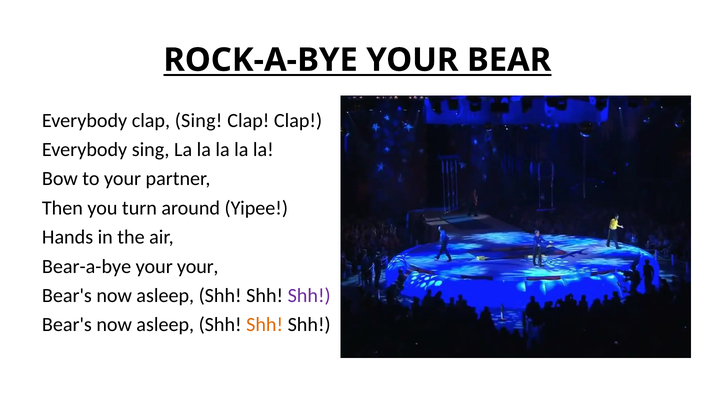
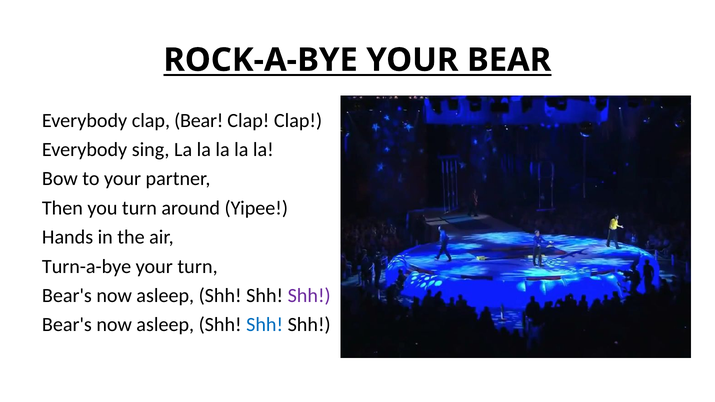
clap Sing: Sing -> Bear (199, 120)
Bear-a-bye: Bear-a-bye -> Turn-a-bye (87, 266)
your your: your -> turn (198, 266)
Shh colour: orange -> blue (265, 325)
